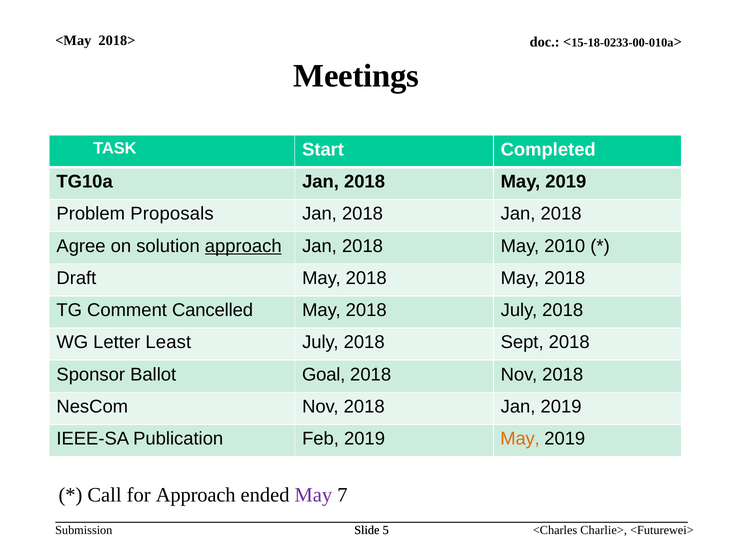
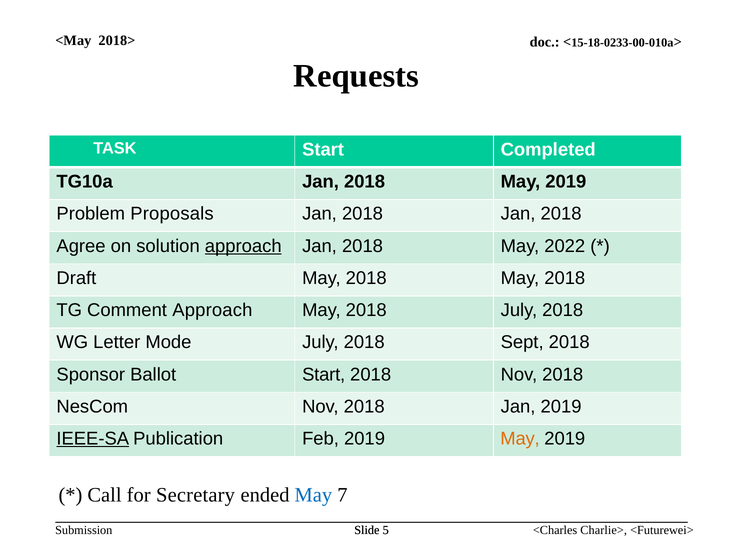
Meetings: Meetings -> Requests (356, 76)
2010: 2010 -> 2022 (565, 246)
Comment Cancelled: Cancelled -> Approach (212, 310)
Least: Least -> Mode (168, 342)
Ballot Goal: Goal -> Start (324, 374)
IEEE-SA underline: none -> present (93, 439)
for Approach: Approach -> Secretary (196, 495)
May colour: purple -> blue (313, 495)
